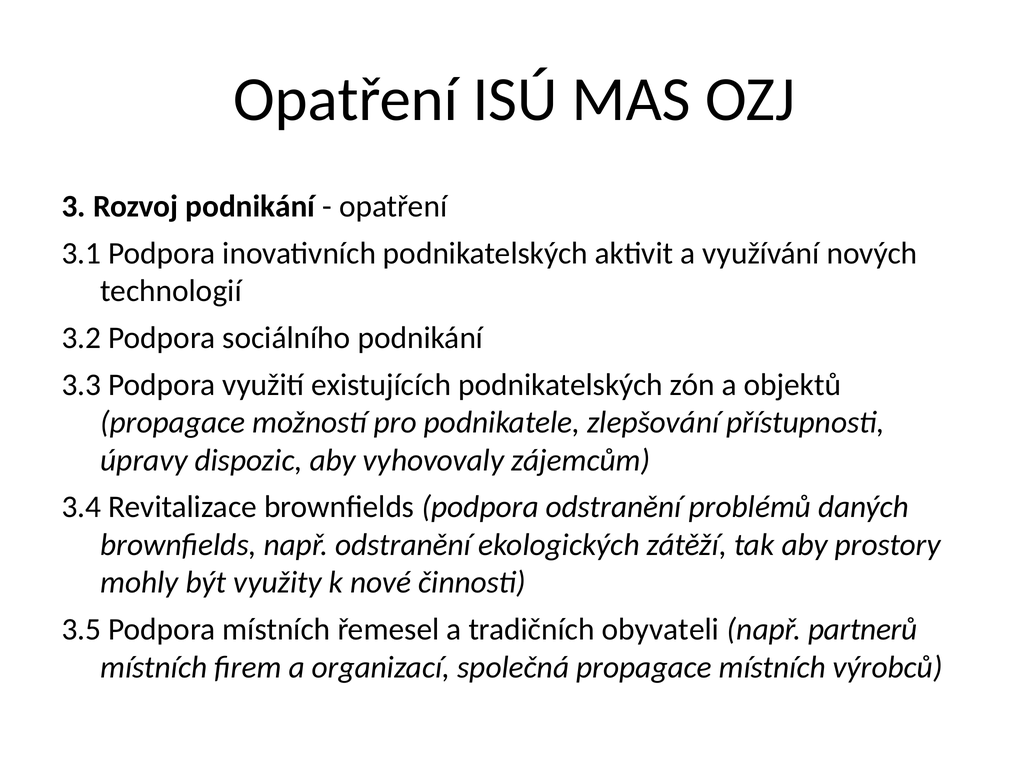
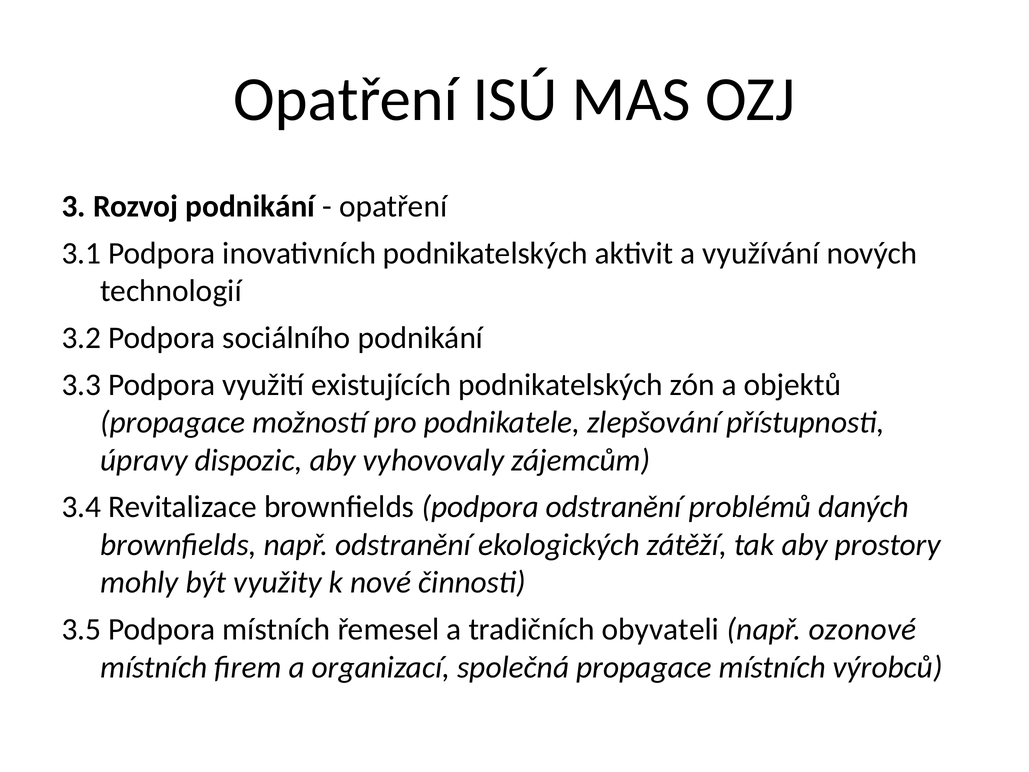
partnerů: partnerů -> ozonové (862, 629)
